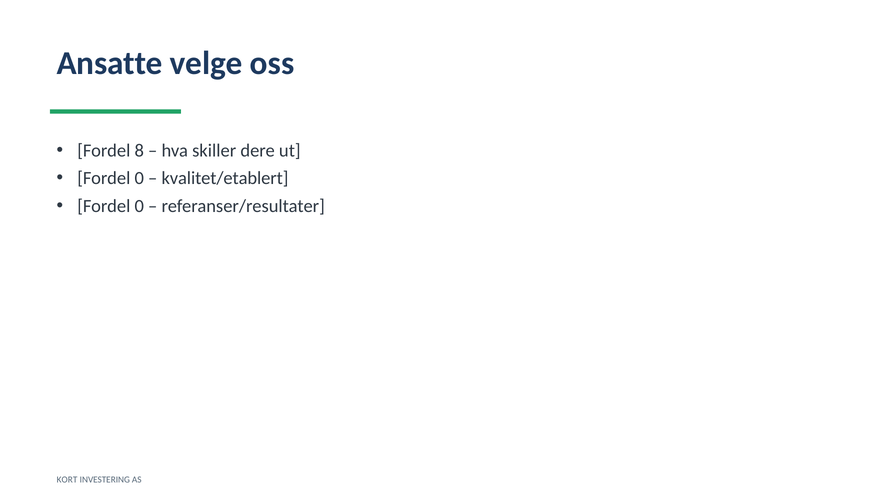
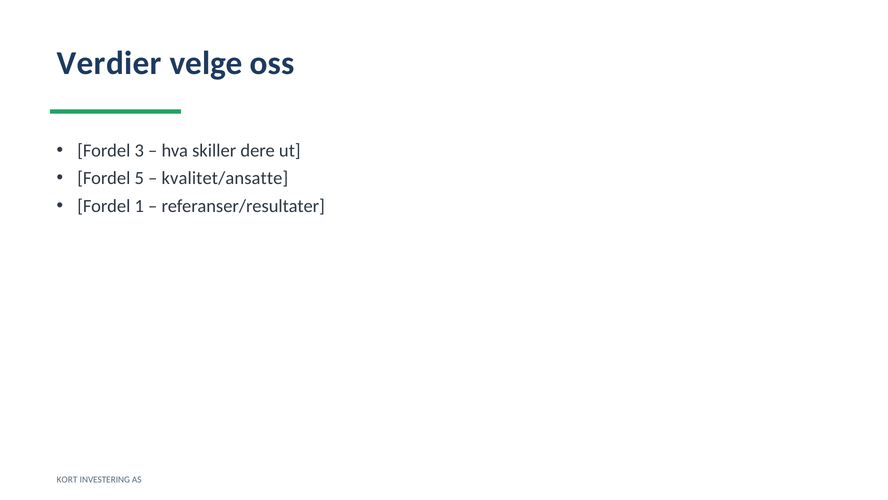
Ansatte: Ansatte -> Verdier (109, 63)
8: 8 -> 3 (139, 150)
0: 0 -> 5 (139, 178)
kvalitet/etablert: kvalitet/etablert -> kvalitet/ansatte (225, 178)
0: 0 -> 1 (139, 206)
